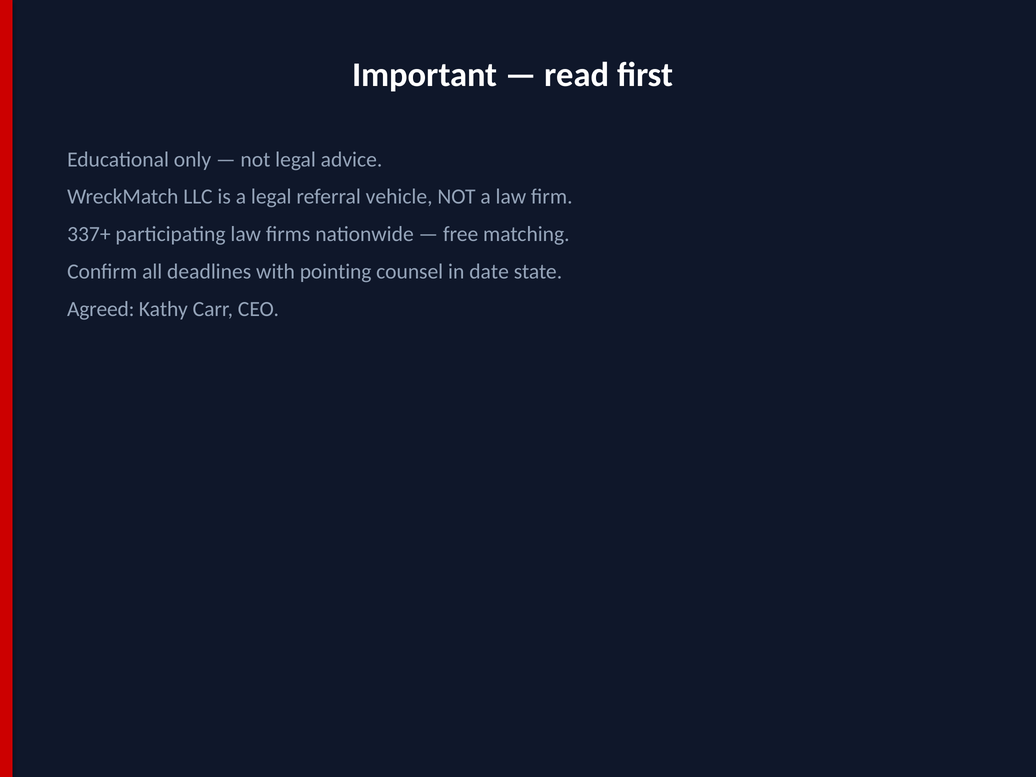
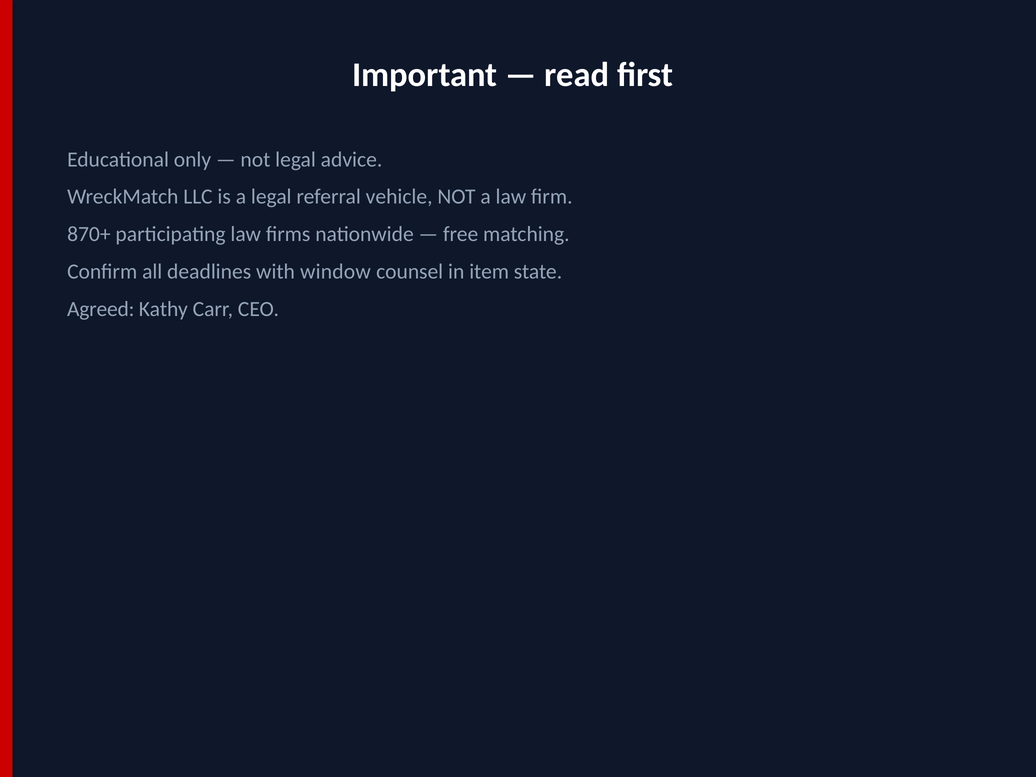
337+: 337+ -> 870+ (89, 234)
pointing: pointing -> window (335, 272)
date: date -> item (489, 272)
